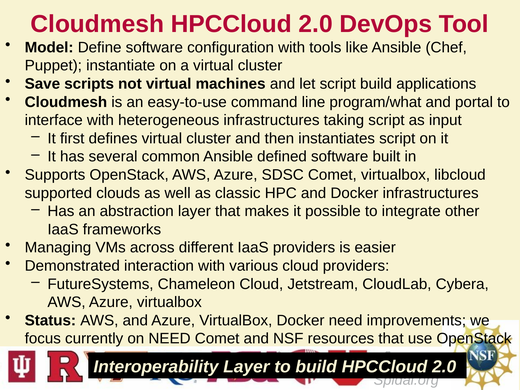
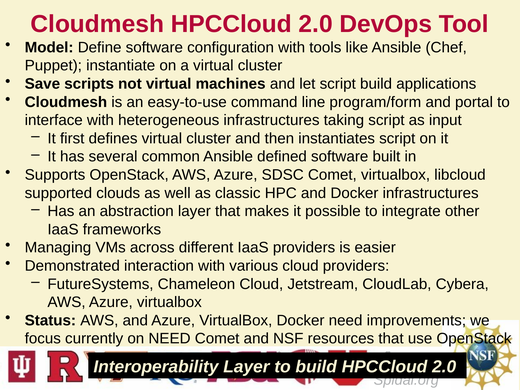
program/what: program/what -> program/form (375, 102)
